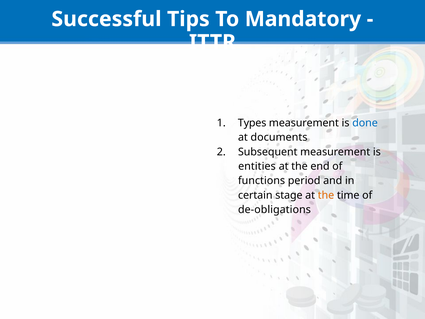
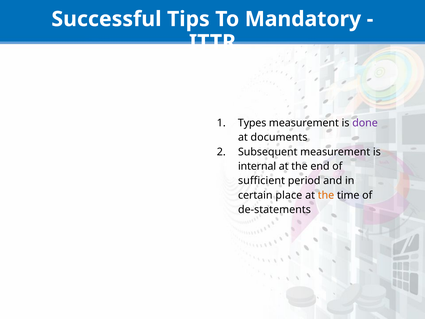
done colour: blue -> purple (365, 123)
entities: entities -> internal (257, 166)
functions: functions -> sufficient (262, 181)
stage: stage -> place (289, 195)
de-obligations: de-obligations -> de-statements (274, 210)
